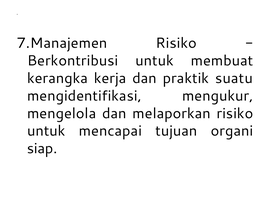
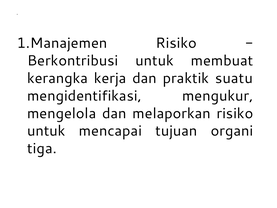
7.Manajemen: 7.Manajemen -> 1.Manajemen (62, 43)
siap: siap -> tiga (42, 148)
